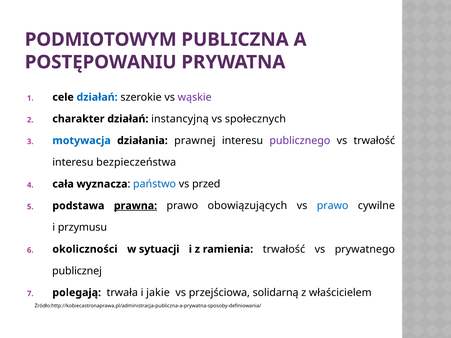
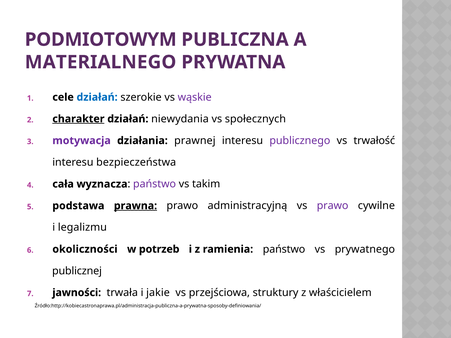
POSTĘPOWANIU: POSTĘPOWANIU -> MATERIALNEGO (101, 62)
charakter underline: none -> present (78, 119)
instancyjną: instancyjną -> niewydania (180, 119)
motywacja colour: blue -> purple (82, 141)
państwo colour: blue -> purple (155, 184)
przed: przed -> takim (206, 184)
obowiązujących: obowiązujących -> administracyjną (247, 206)
prawo colour: blue -> purple (333, 206)
przymusu: przymusu -> legalizmu (82, 228)
sytuacji: sytuacji -> potrzeb (159, 249)
ramienia trwałość: trwałość -> państwo (284, 249)
polegają: polegają -> jawności (77, 293)
solidarną: solidarną -> struktury (276, 293)
